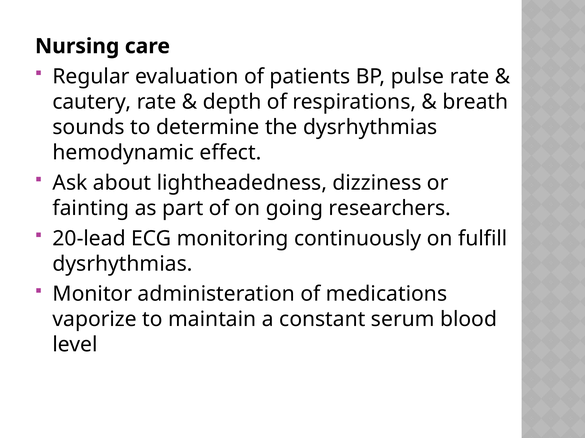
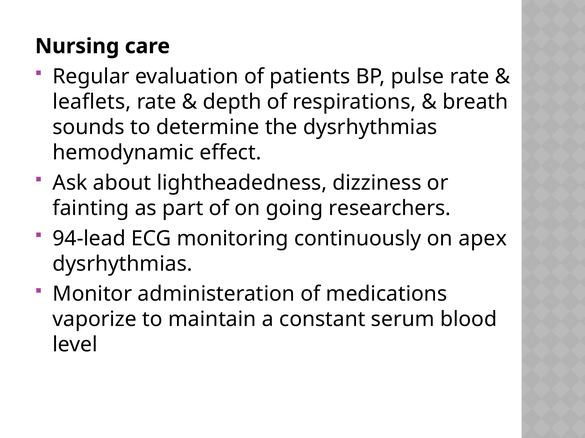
cautery: cautery -> leaflets (92, 102)
20-lead: 20-lead -> 94-lead (89, 239)
fulfill: fulfill -> apex (483, 239)
